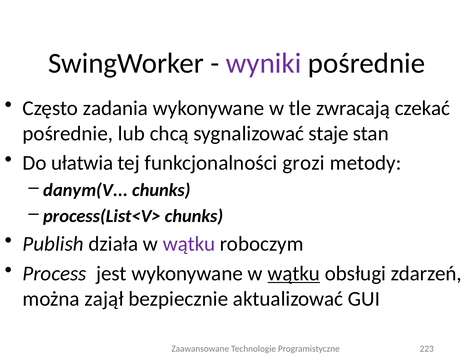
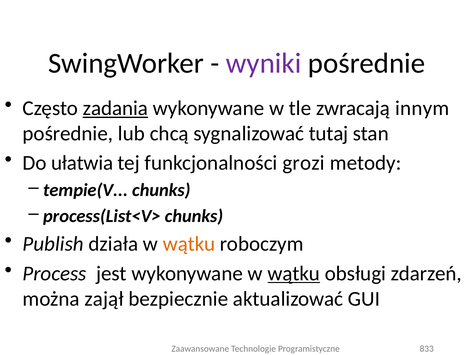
zadania underline: none -> present (115, 108)
czekać: czekać -> innym (422, 108)
staje: staje -> tutaj (329, 134)
danym(V: danym(V -> tempie(V (86, 190)
wątku colour: purple -> orange (189, 244)
223: 223 -> 833 (427, 349)
